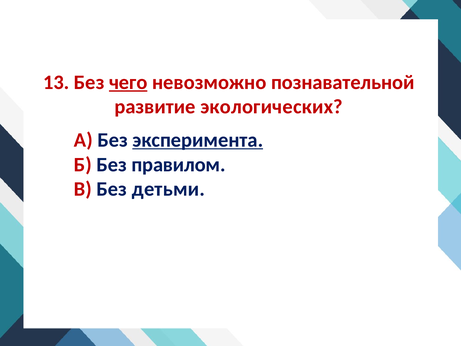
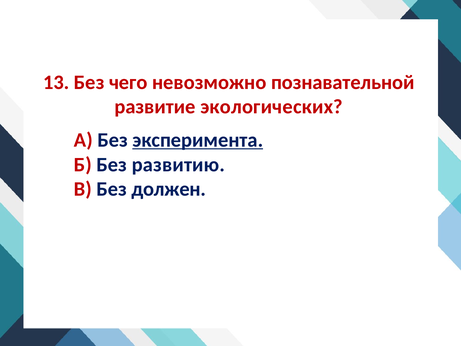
чего underline: present -> none (128, 82)
правилом: правилом -> развитию (178, 164)
детьми: детьми -> должен (169, 189)
